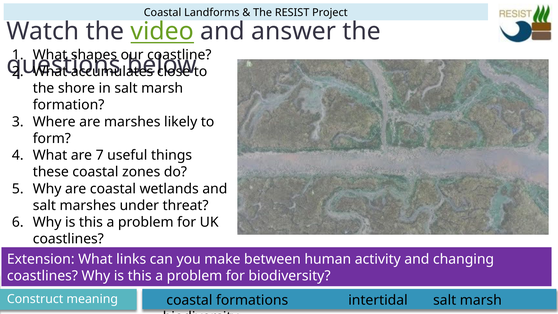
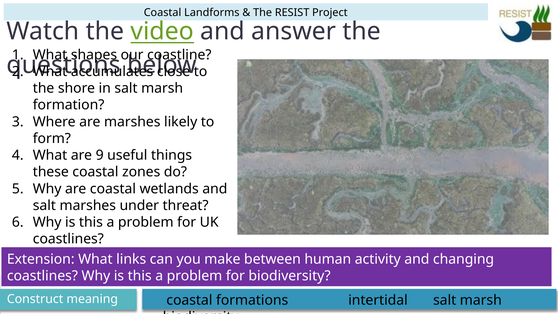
are 7: 7 -> 9 (100, 155)
